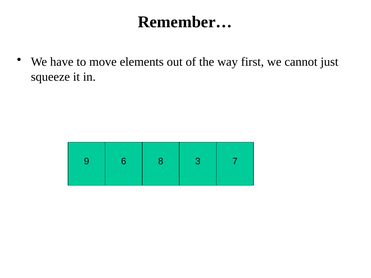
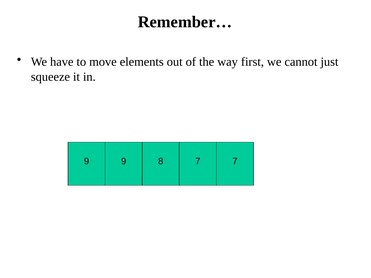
9 6: 6 -> 9 (124, 161)
8 3: 3 -> 7 (198, 161)
